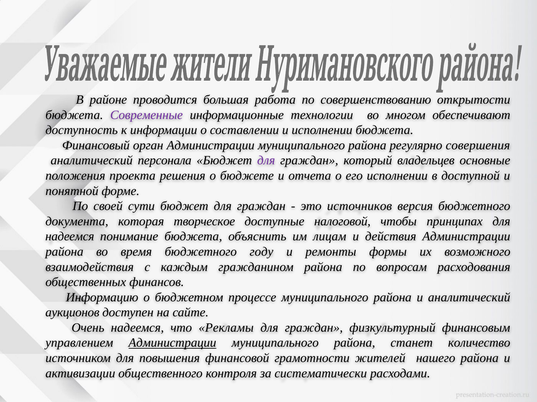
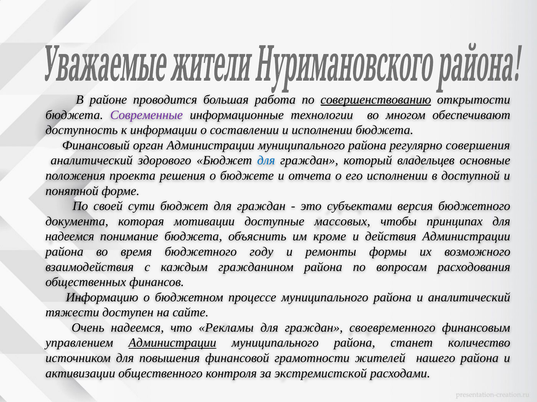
совершенствованию underline: none -> present (376, 100)
персонала: персонала -> здорового (165, 161)
для colour: purple -> blue (266, 161)
источников: источников -> субъектами (360, 206)
творческое: творческое -> мотивации (204, 222)
налоговой: налоговой -> массовых (342, 222)
лицам: лицам -> кроме (330, 237)
аукционов: аукционов -> тяжести (72, 313)
физкультурный: физкультурный -> своевременного (392, 328)
систематически: систематически -> экстремистской (321, 374)
